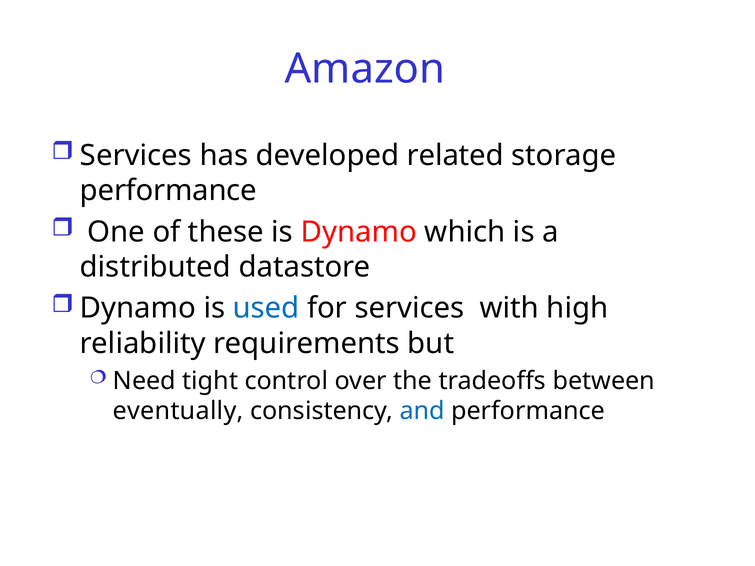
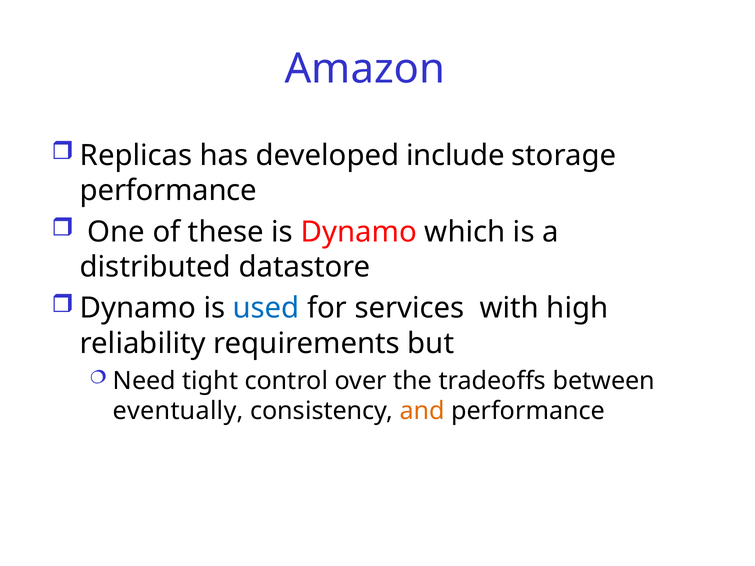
Services: Services -> Replicas (136, 156)
related: related -> include (455, 156)
and colour: blue -> orange (422, 411)
